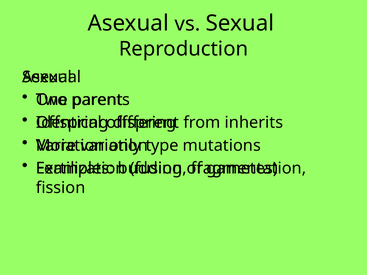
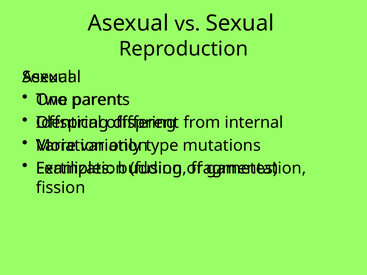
inherits: inherits -> internal (254, 123)
